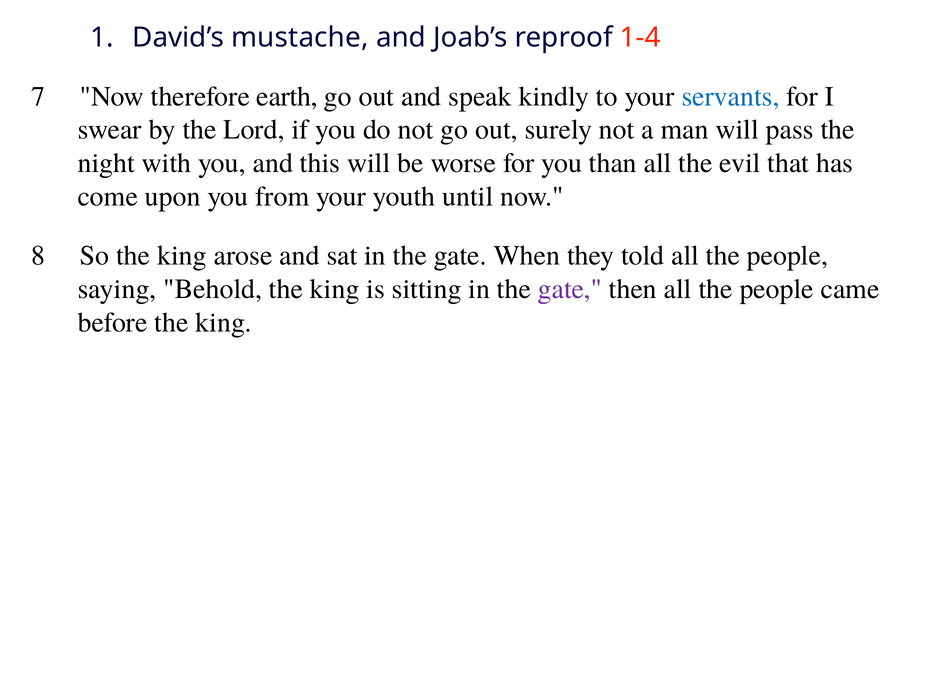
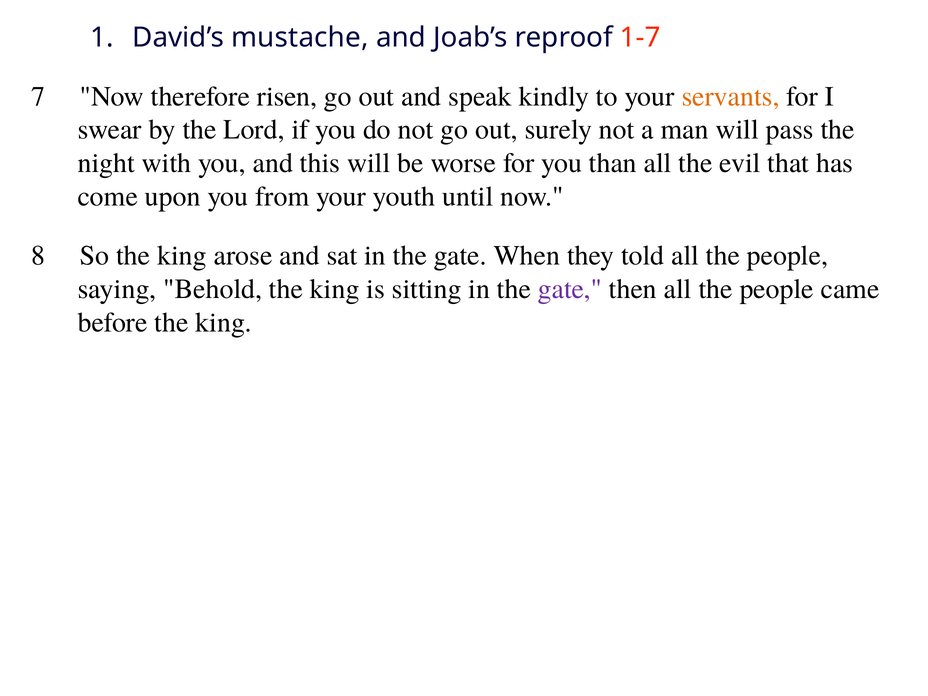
1-4: 1-4 -> 1-7 (640, 37)
earth: earth -> risen (287, 96)
servants colour: blue -> orange (731, 96)
